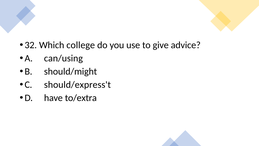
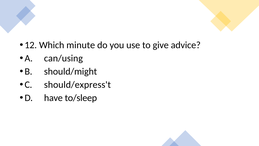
32: 32 -> 12 (31, 45)
college: college -> minute (81, 45)
to/extra: to/extra -> to/sleep (81, 98)
